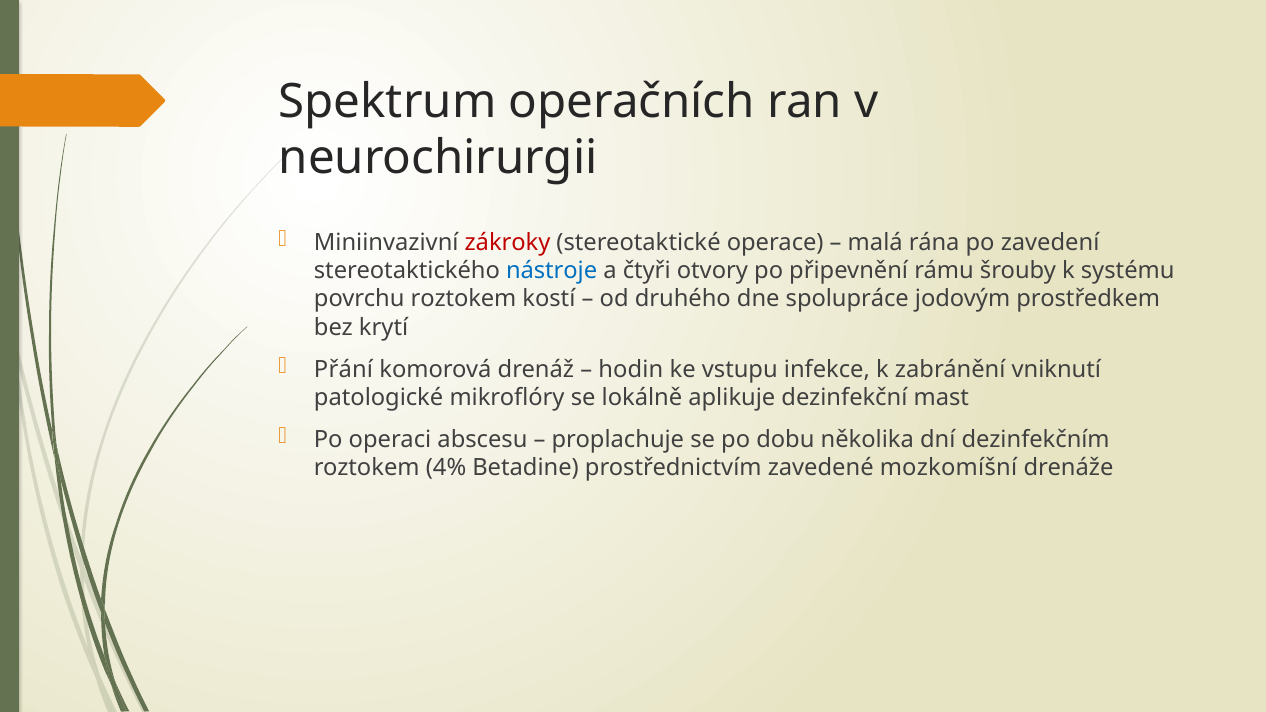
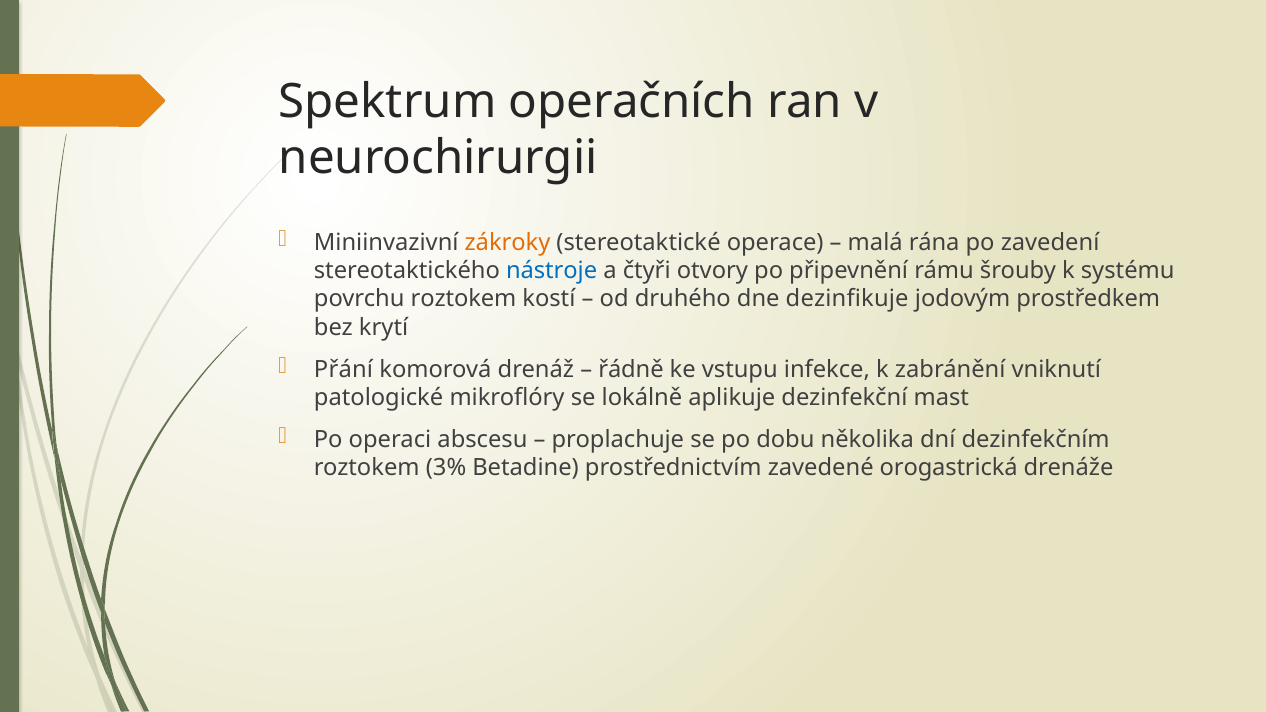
zákroky colour: red -> orange (508, 242)
spolupráce: spolupráce -> dezinfikuje (847, 299)
hodin: hodin -> řádně (631, 369)
4%: 4% -> 3% (446, 468)
mozkomíšní: mozkomíšní -> orogastrická (949, 468)
